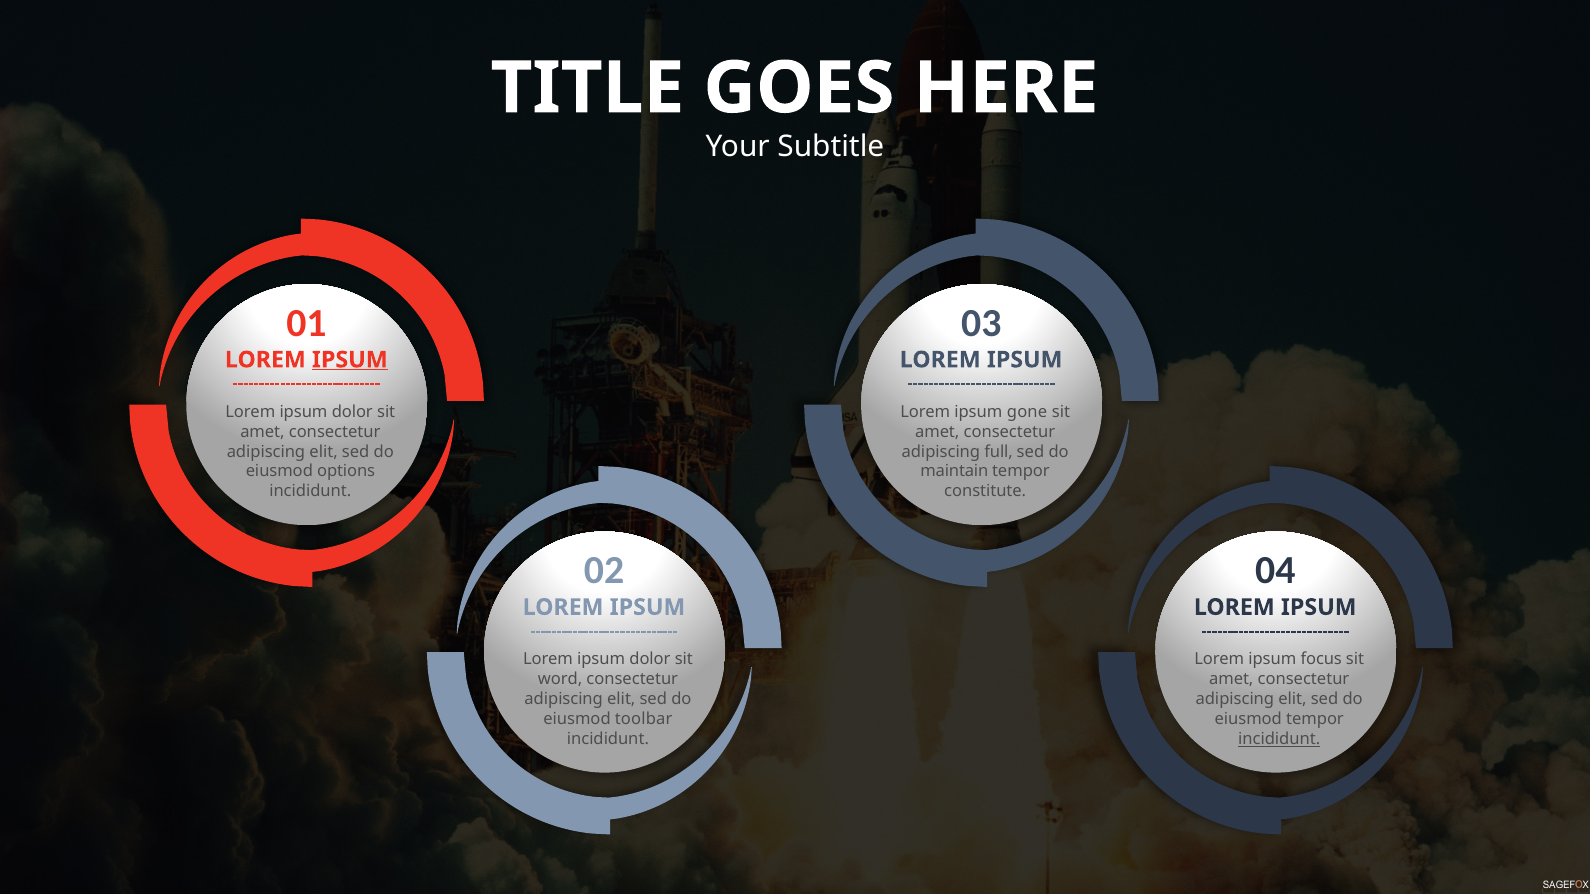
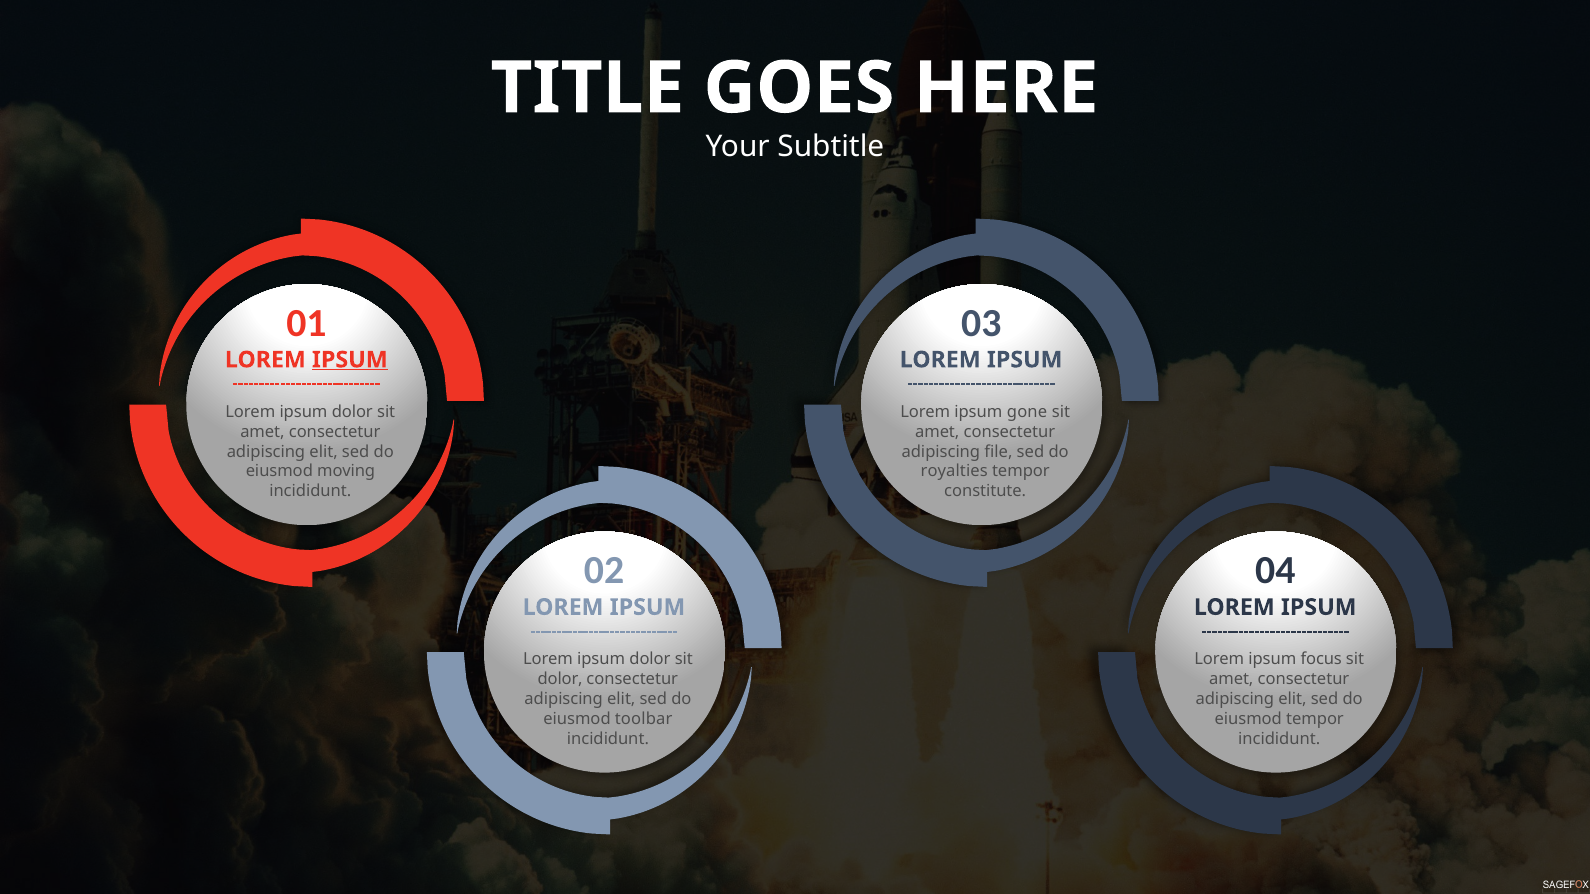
full: full -> file (998, 452)
options: options -> moving (346, 472)
maintain: maintain -> royalties (954, 472)
word: word -> dolor (560, 679)
incididunt underline: present -> none (1279, 739)
